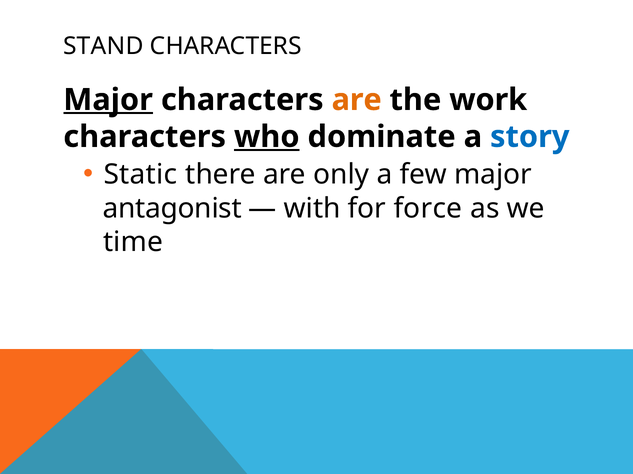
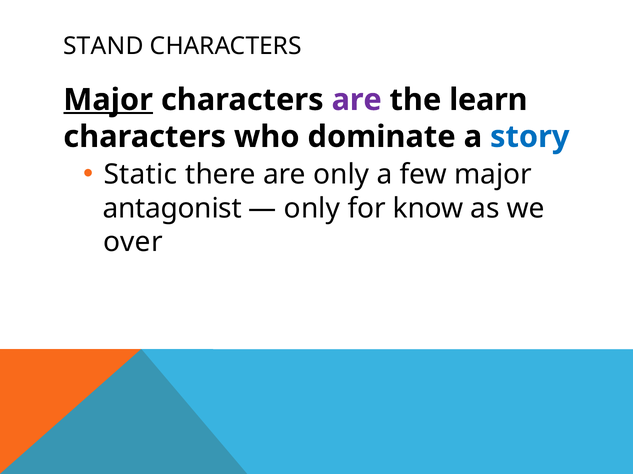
are colour: orange -> purple (357, 100)
work: work -> learn (488, 100)
who underline: present -> none (267, 137)
with: with -> only (312, 209)
force: force -> know (428, 209)
time: time -> over (133, 242)
